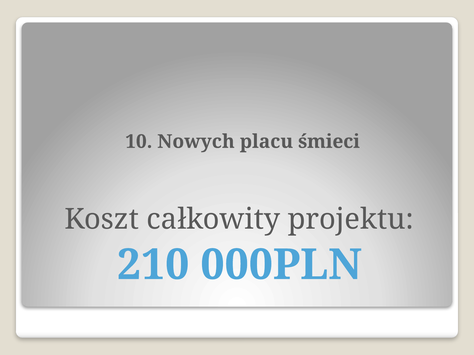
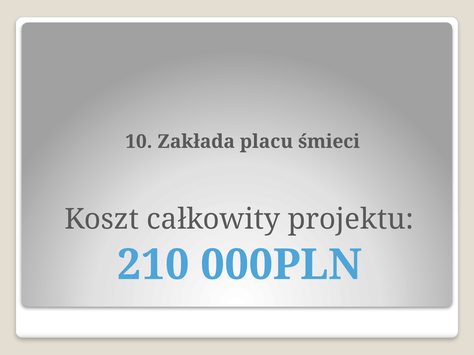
Nowych: Nowych -> Zakłada (196, 142)
